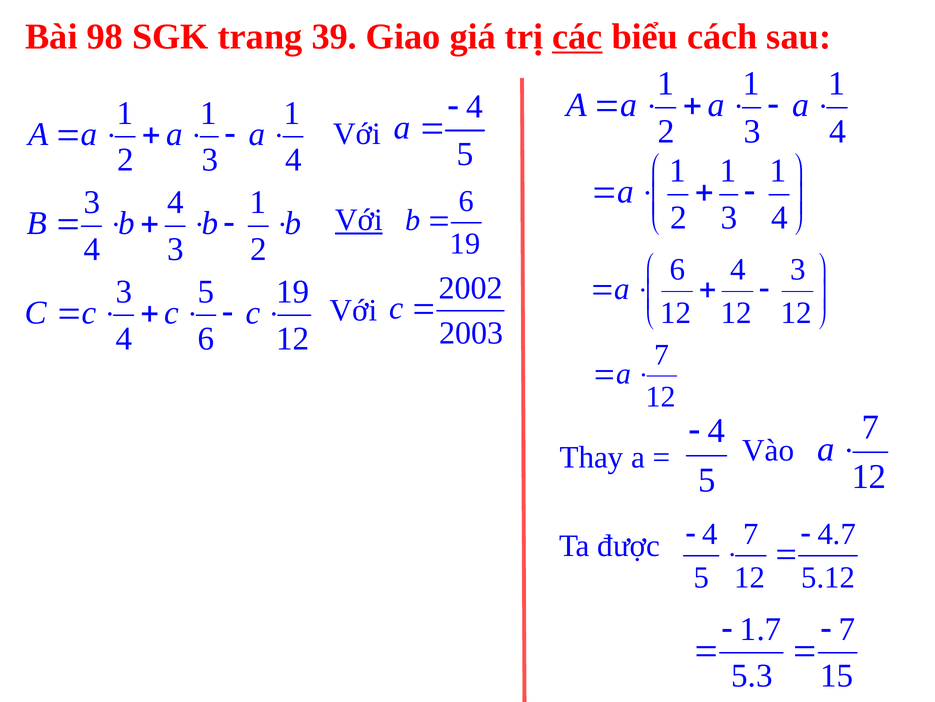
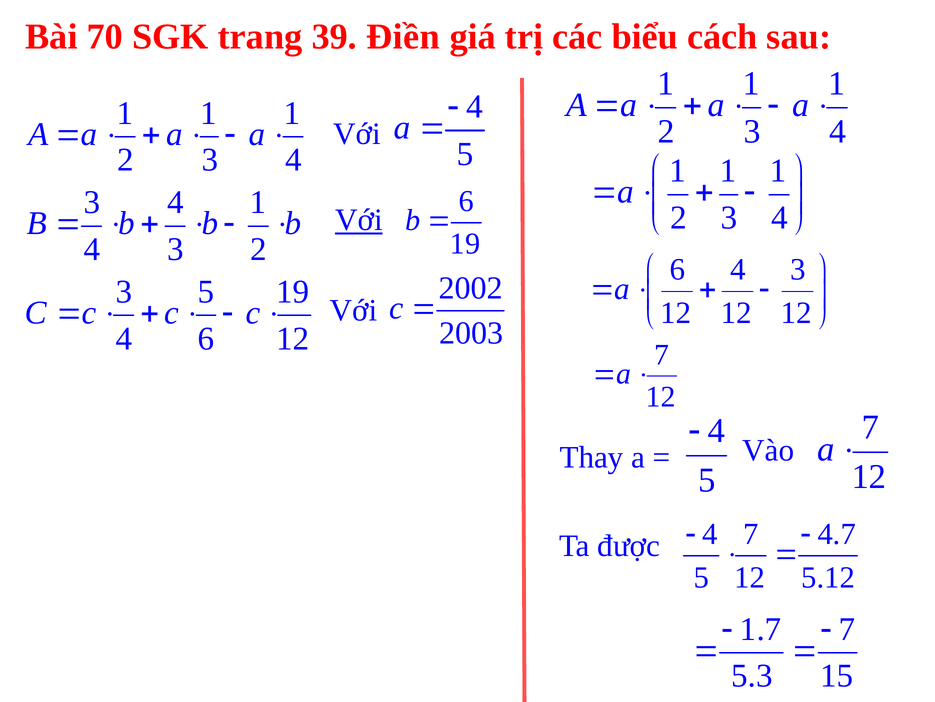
98: 98 -> 70 (105, 37)
Giao: Giao -> Điền (403, 37)
các underline: present -> none (577, 37)
